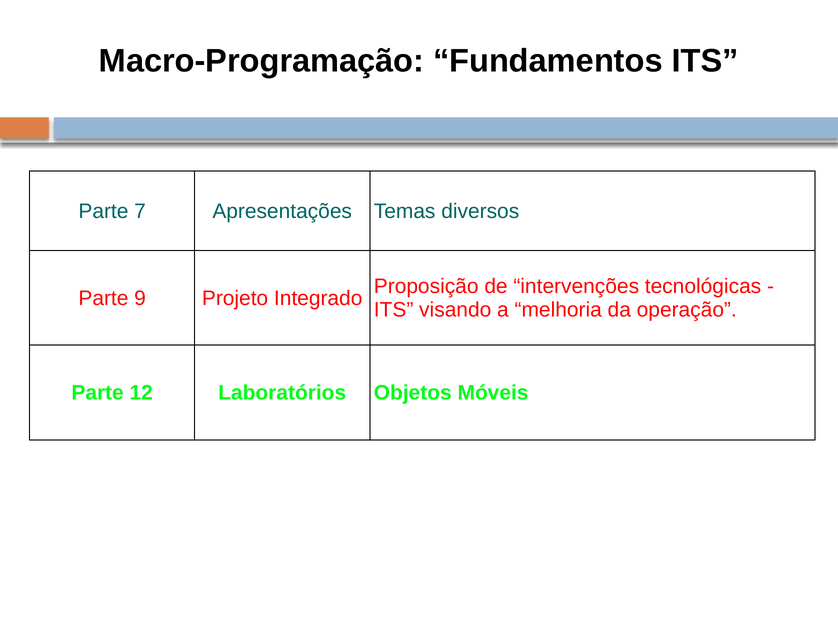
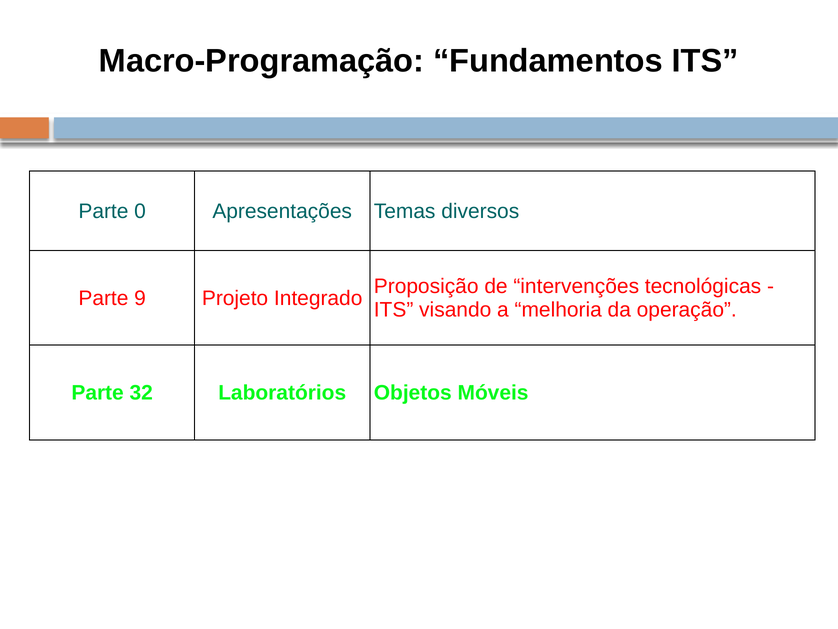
7: 7 -> 0 (140, 211)
12: 12 -> 32 (141, 393)
